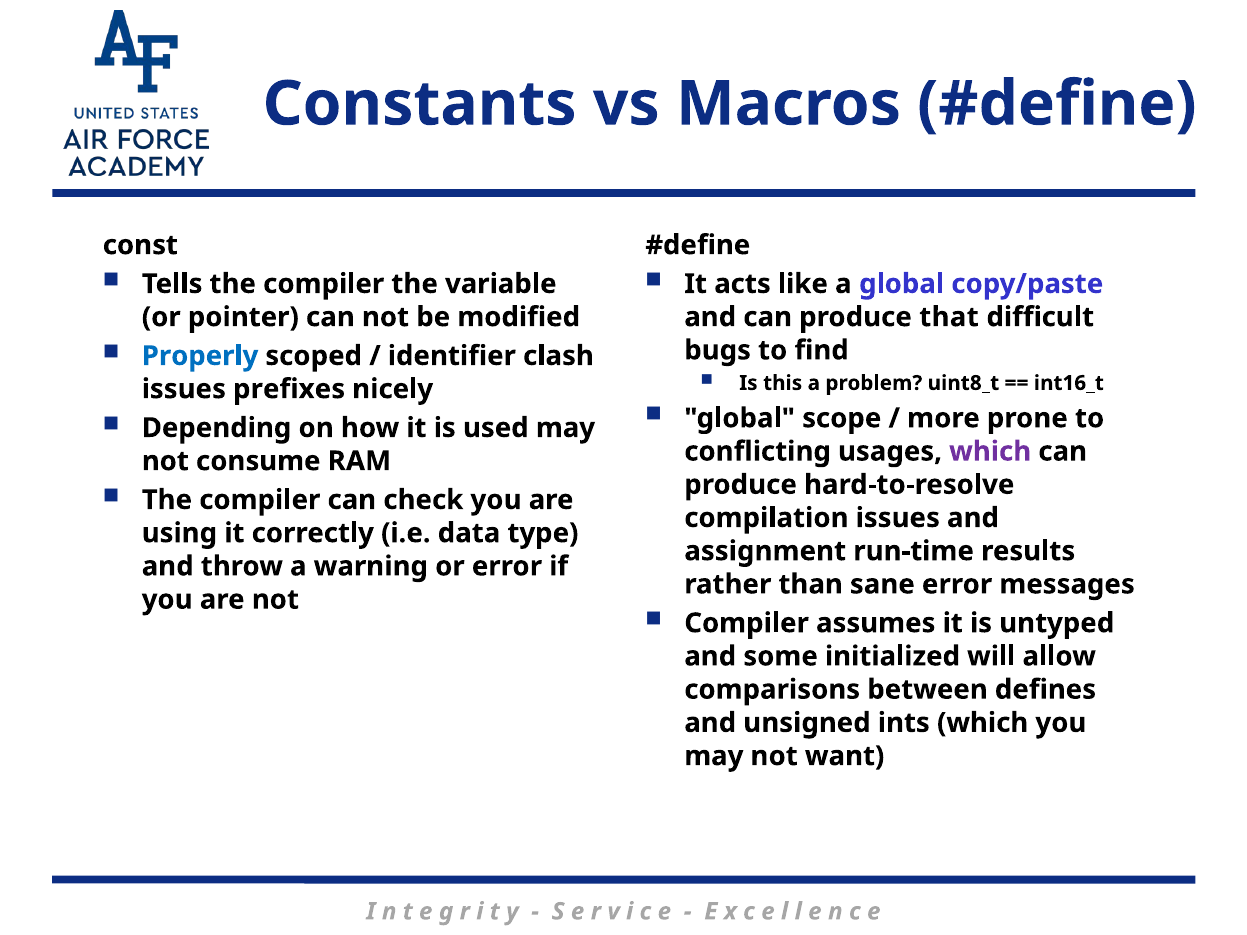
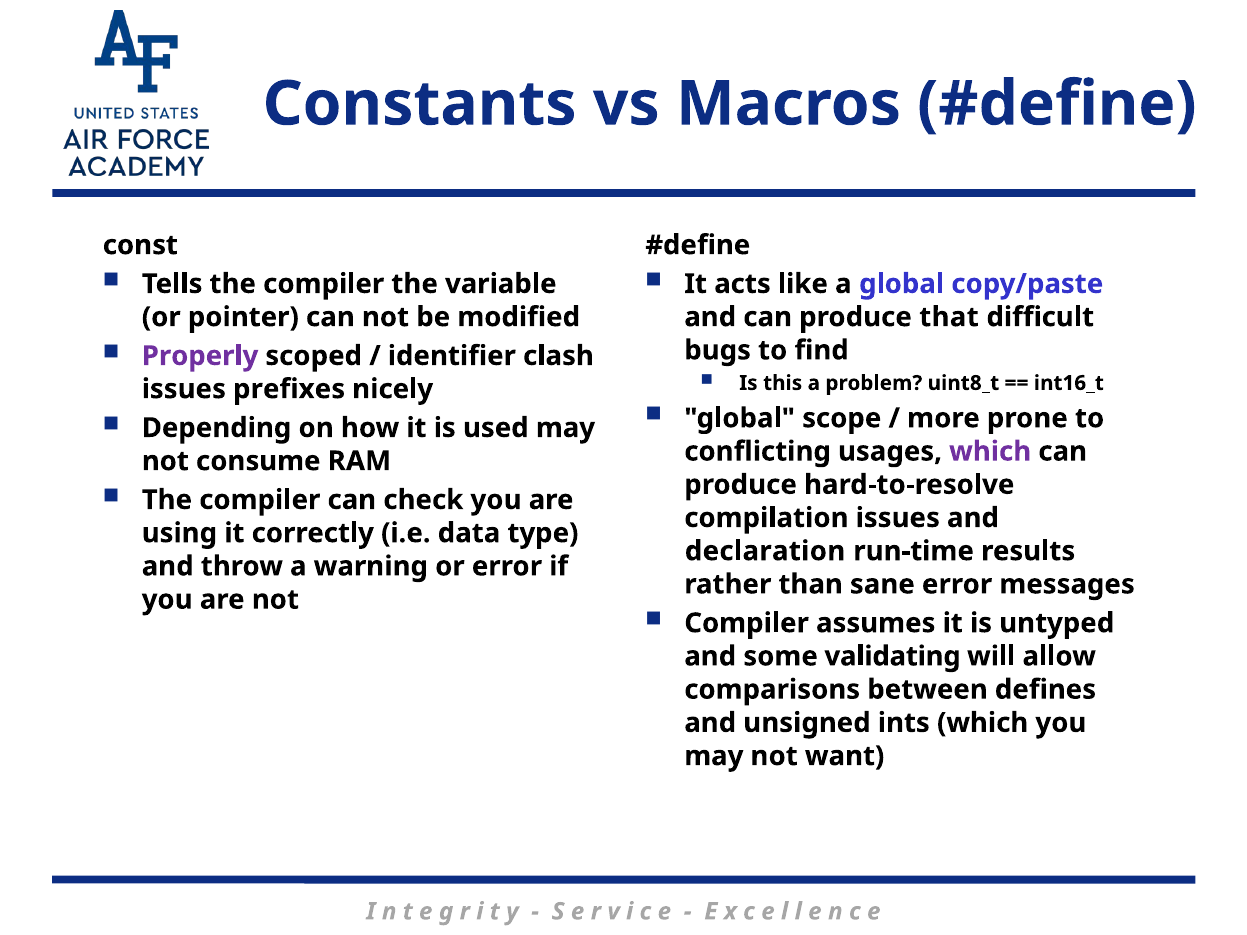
Properly colour: blue -> purple (200, 356)
assignment: assignment -> declaration (765, 551)
initialized: initialized -> validating (893, 657)
